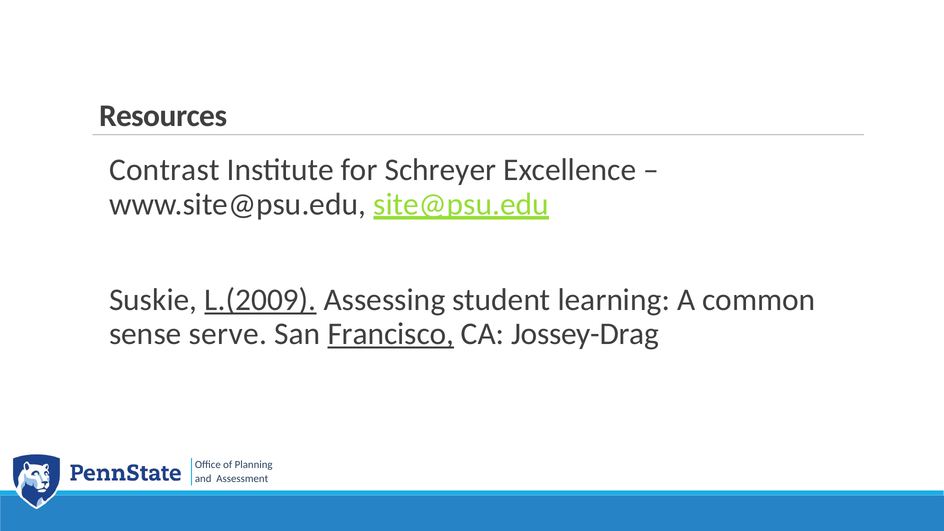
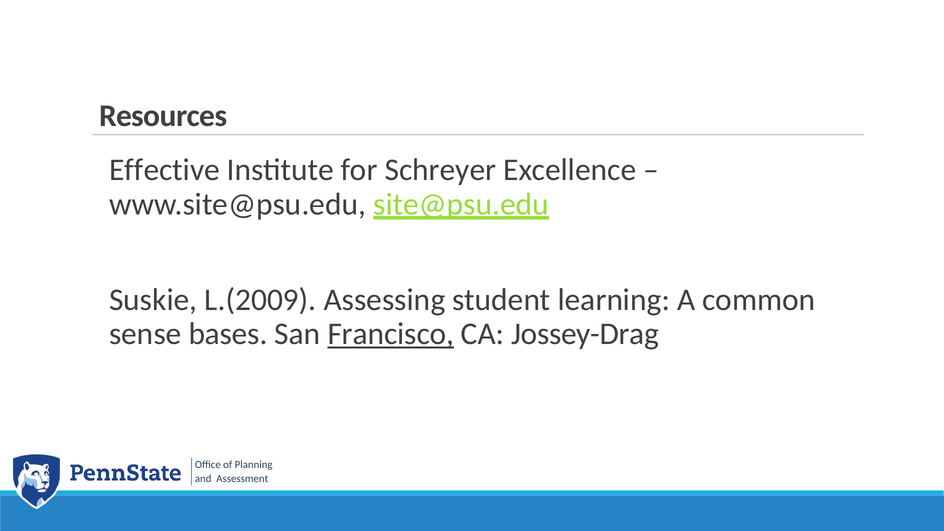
Contrast: Contrast -> Effective (164, 170)
L.(2009 underline: present -> none (260, 300)
serve: serve -> bases (228, 334)
